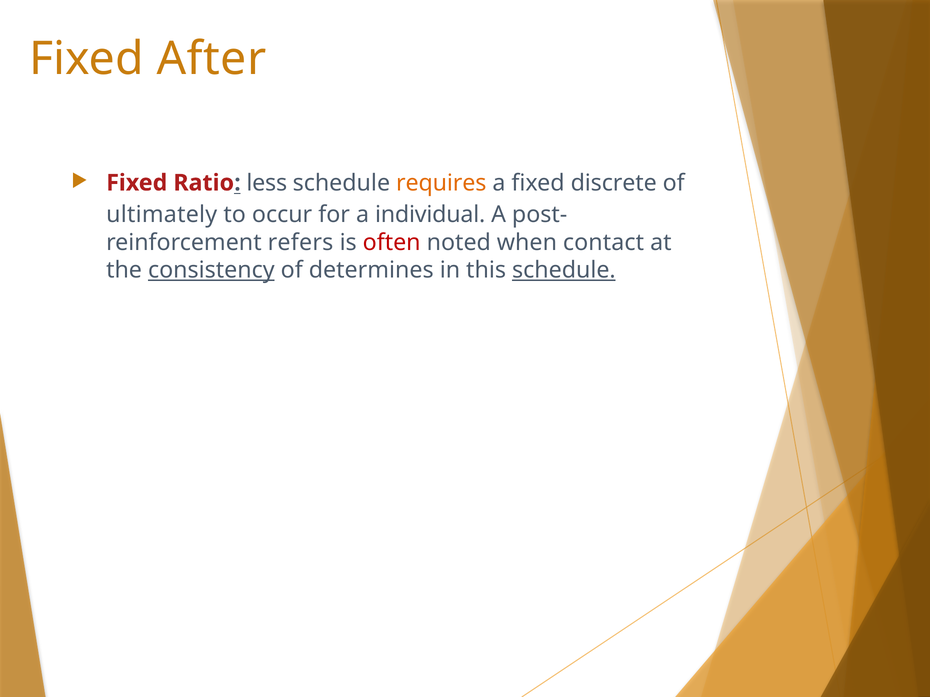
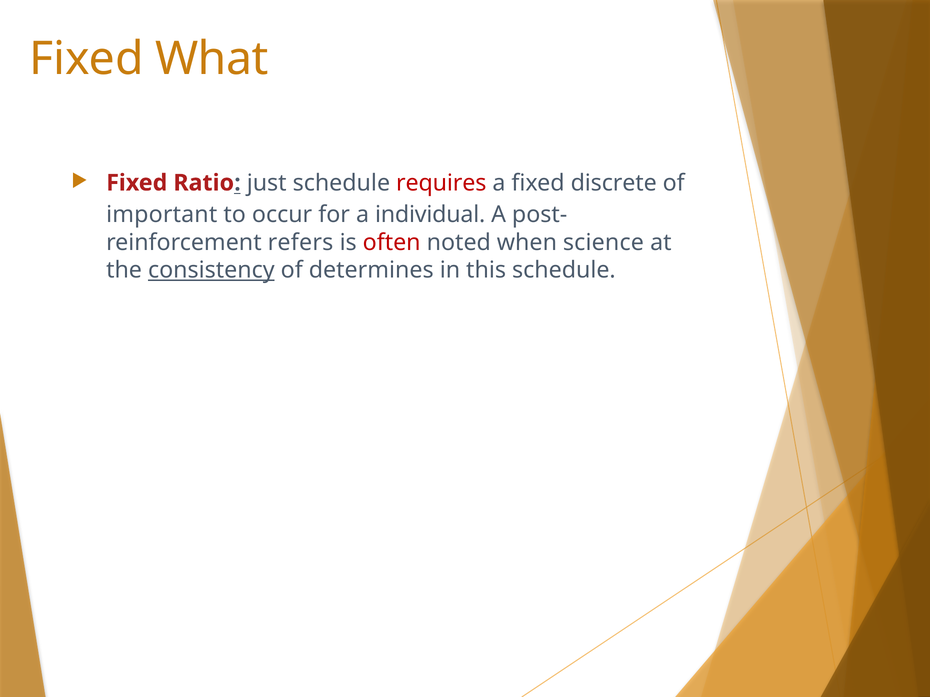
After: After -> What (212, 59)
less: less -> just (267, 183)
requires colour: orange -> red (441, 183)
ultimately: ultimately -> important (162, 215)
contact: contact -> science (603, 243)
schedule underline: present -> none (564, 270)
